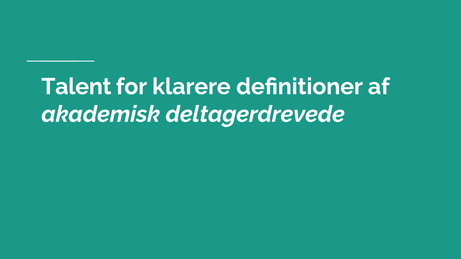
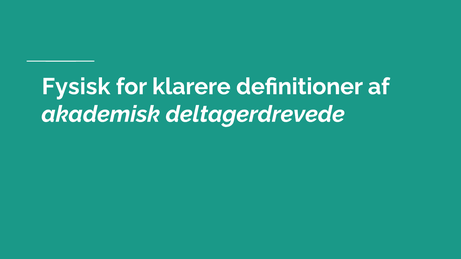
Talent: Talent -> Fysisk (76, 87)
